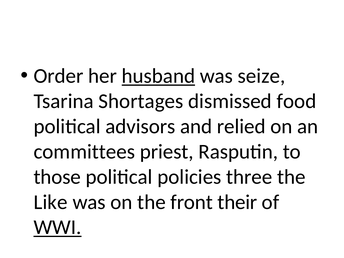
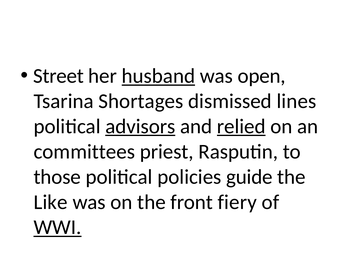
Order: Order -> Street (59, 76)
seize: seize -> open (262, 76)
food: food -> lines (296, 101)
advisors underline: none -> present (140, 126)
relied underline: none -> present (241, 126)
three: three -> guide (249, 177)
their: their -> fiery (237, 202)
